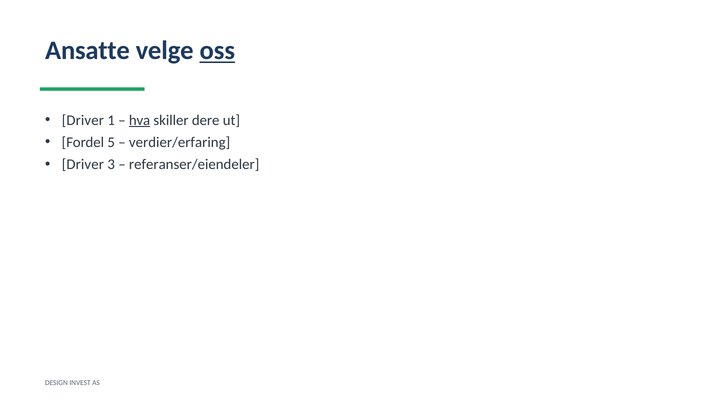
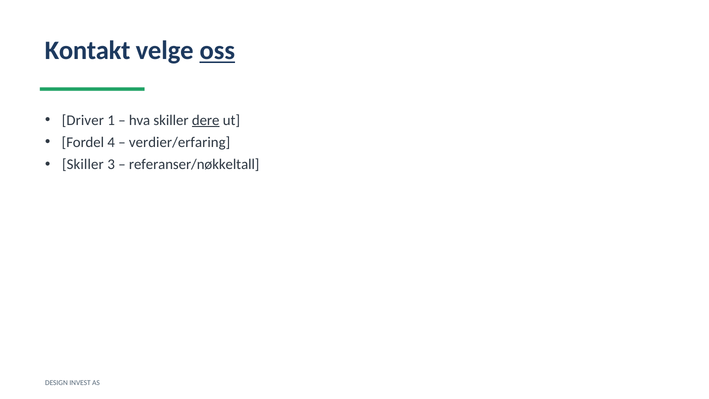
Ansatte: Ansatte -> Kontakt (87, 51)
hva underline: present -> none (140, 120)
dere underline: none -> present (206, 120)
5: 5 -> 4 (111, 142)
Driver: Driver -> Skiller (83, 164)
referanser/eiendeler: referanser/eiendeler -> referanser/nøkkeltall (194, 164)
